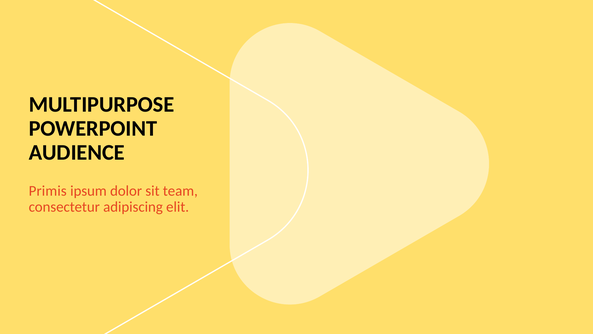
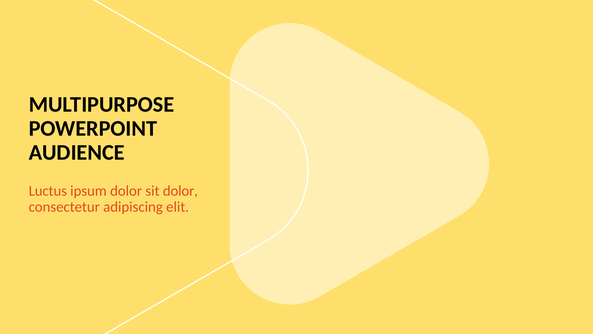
Primis: Primis -> Luctus (48, 191)
sit team: team -> dolor (180, 191)
